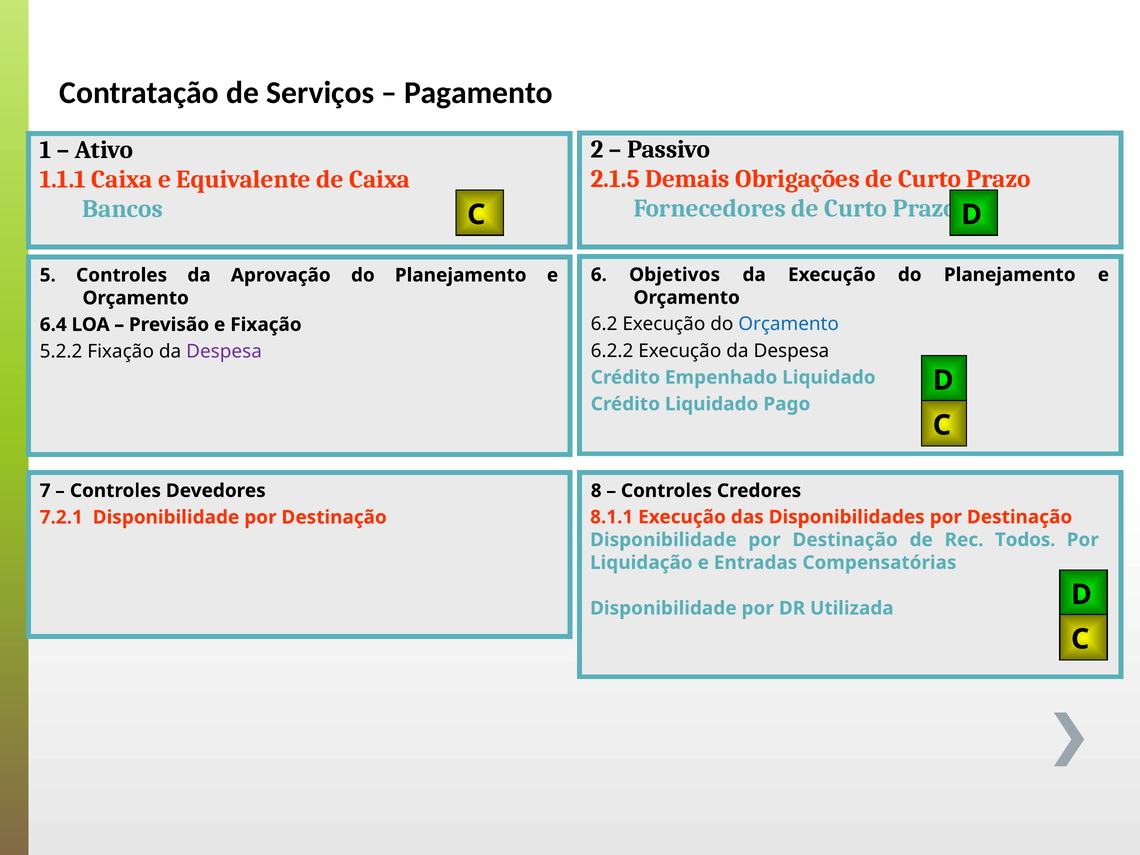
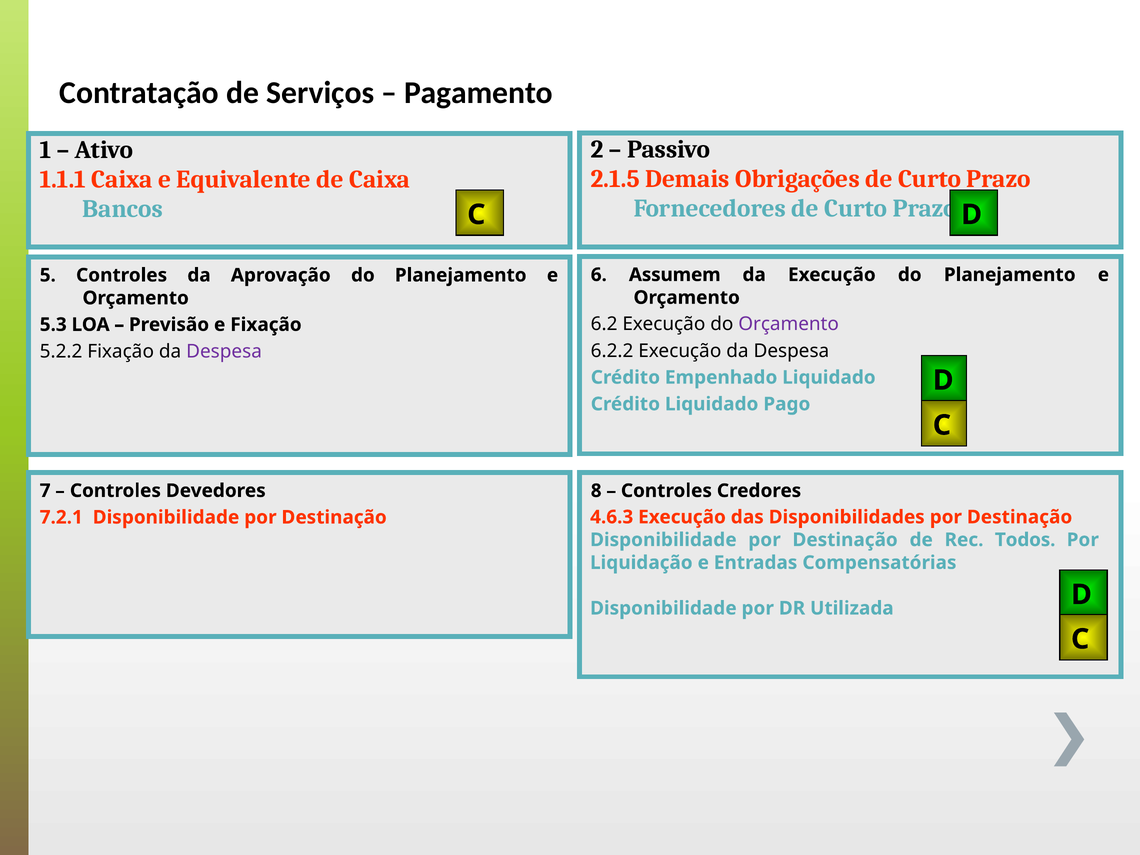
Objetivos: Objetivos -> Assumem (675, 275)
Orçamento colour: blue -> purple (789, 324)
6.4: 6.4 -> 5.3 (53, 325)
8.1.1: 8.1.1 -> 4.6.3 (612, 517)
